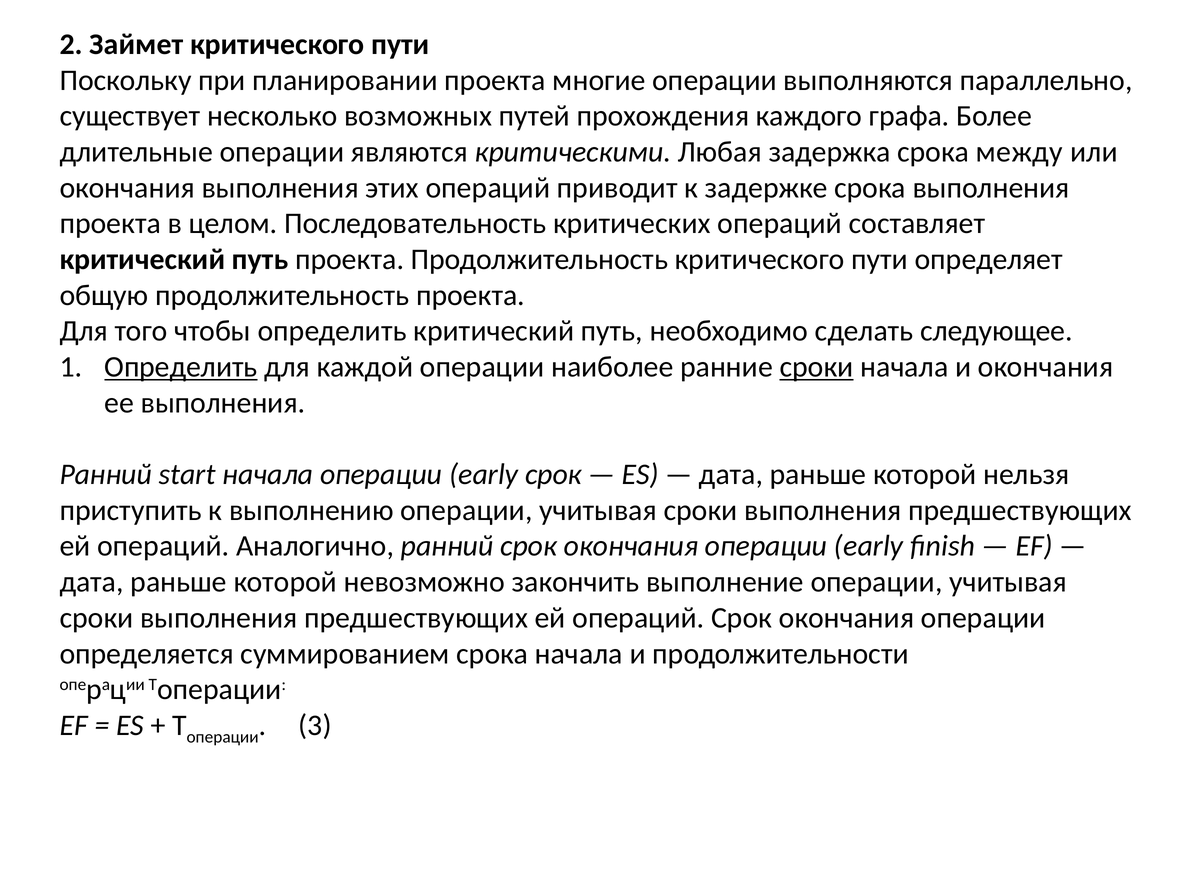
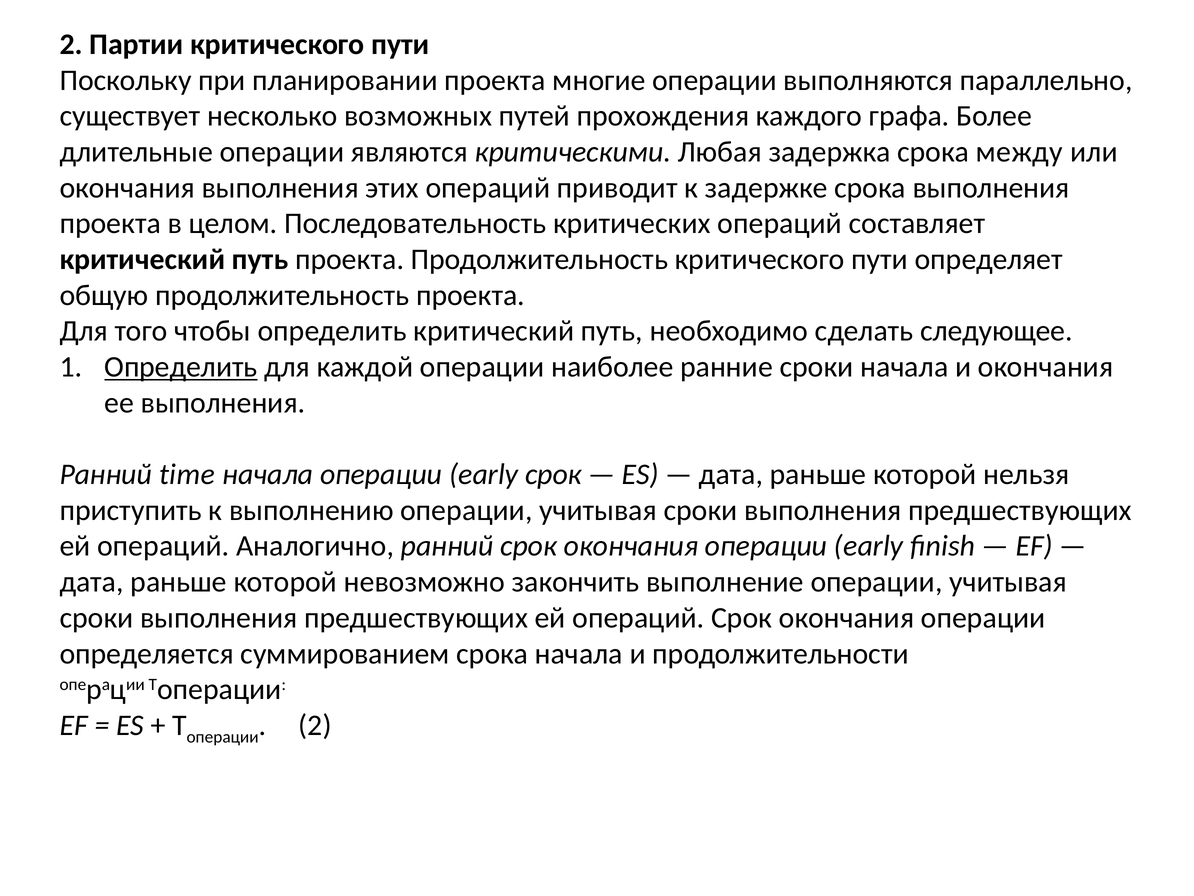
Займет: Займет -> Партии (136, 44)
сроки underline: present -> none (817, 367)
start: start -> time (187, 474)
3: 3 -> 2 (315, 725)
